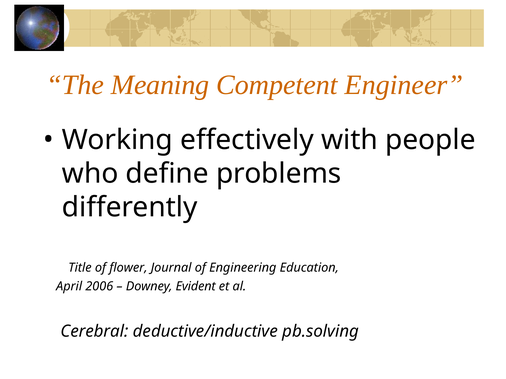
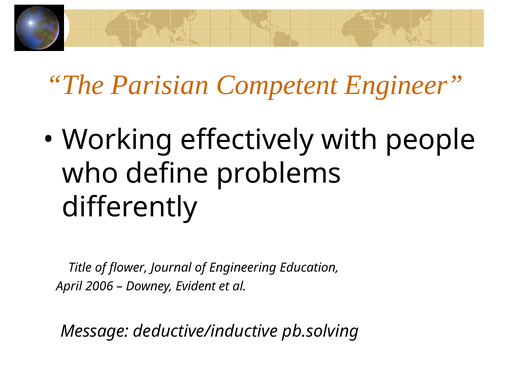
Meaning: Meaning -> Parisian (160, 85)
Cerebral: Cerebral -> Message (95, 332)
